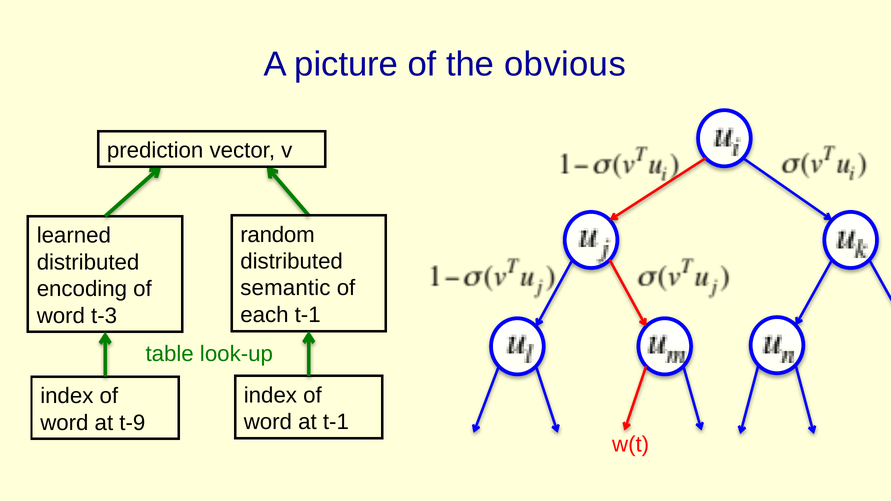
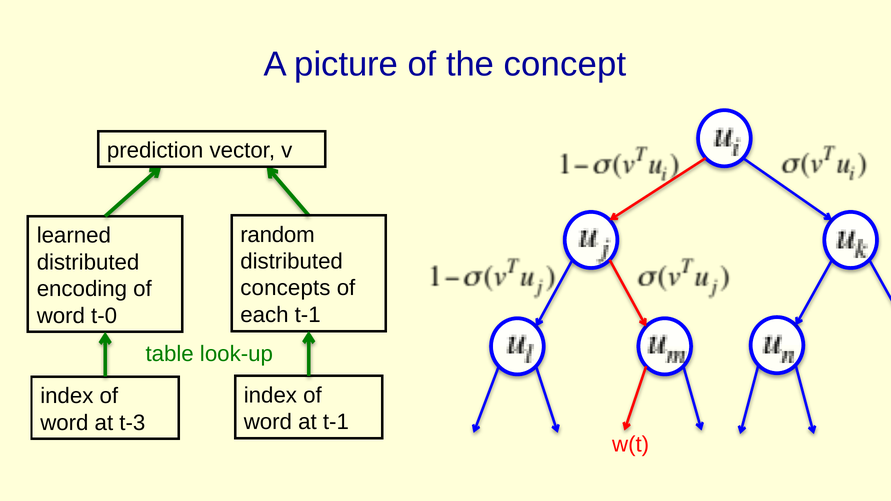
obvious: obvious -> concept (565, 64)
semantic: semantic -> concepts (285, 288)
t-3: t-3 -> t-0 (104, 316)
t-9: t-9 -> t-3 (132, 423)
